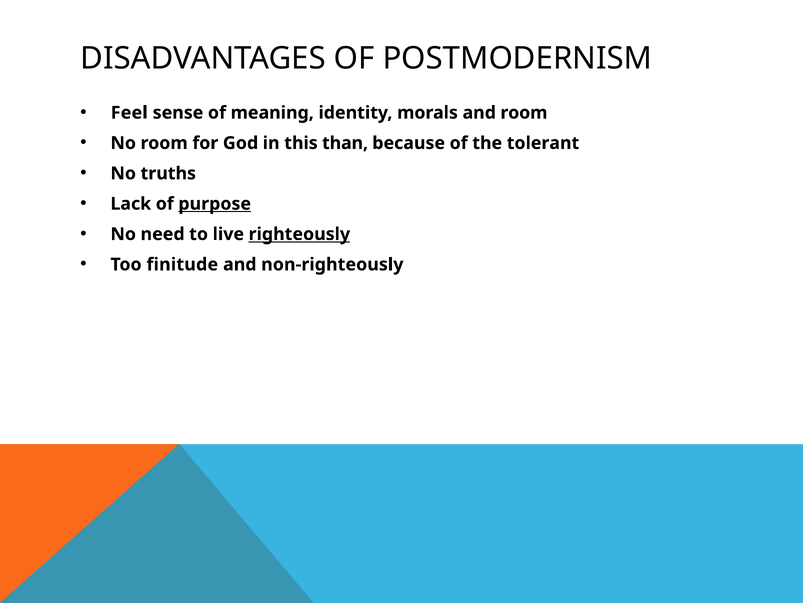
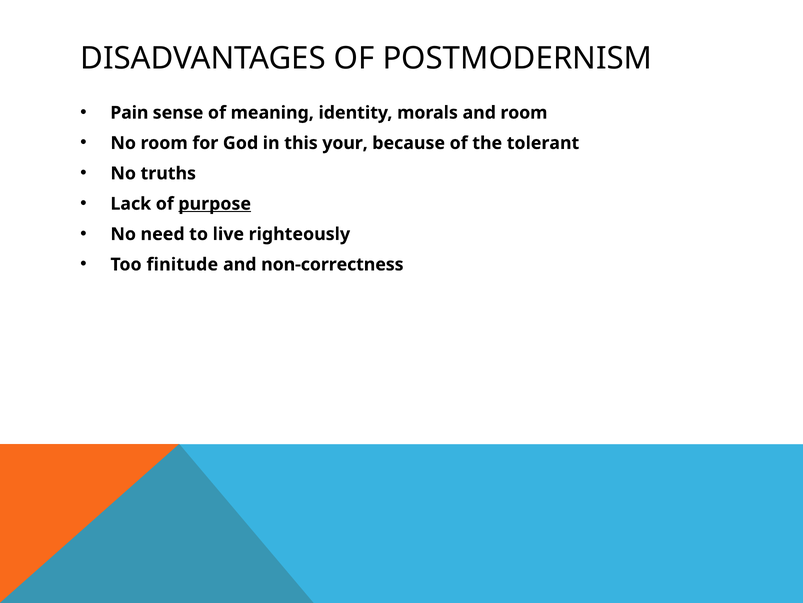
Feel: Feel -> Pain (129, 113)
than: than -> your (345, 143)
righteously underline: present -> none (299, 234)
non-righteously: non-righteously -> non-correctness (332, 264)
